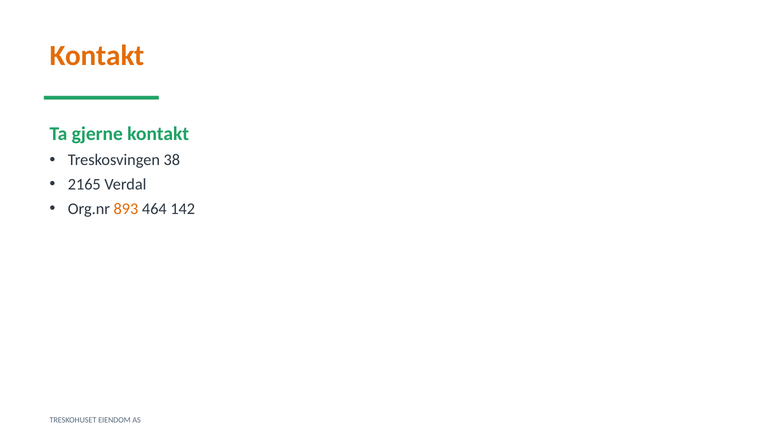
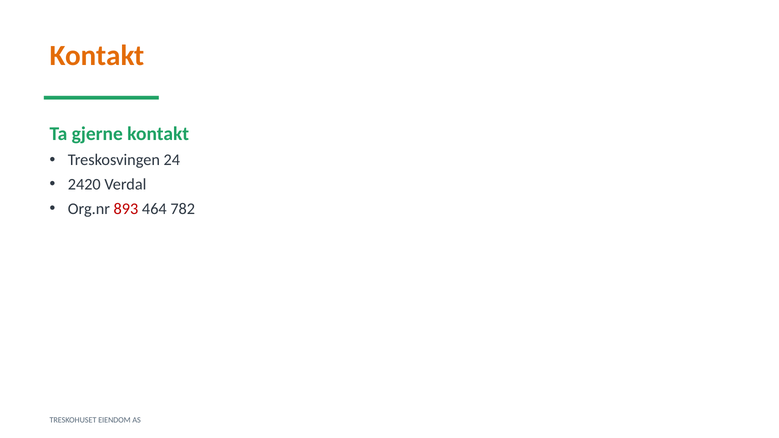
38: 38 -> 24 (172, 160)
2165: 2165 -> 2420 (84, 185)
893 colour: orange -> red (126, 209)
142: 142 -> 782 (183, 209)
